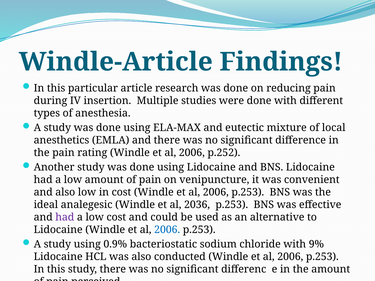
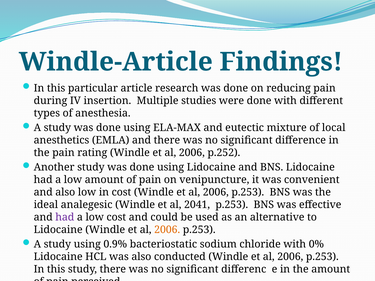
2036: 2036 -> 2041 (197, 205)
2006 colour: blue -> orange (167, 230)
9%: 9% -> 0% (316, 245)
